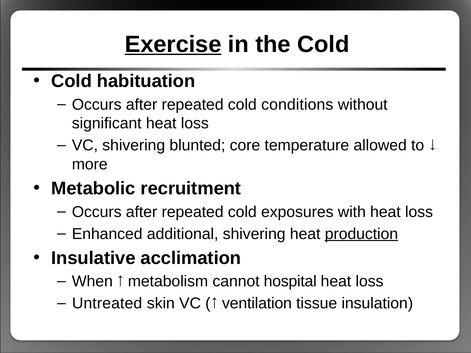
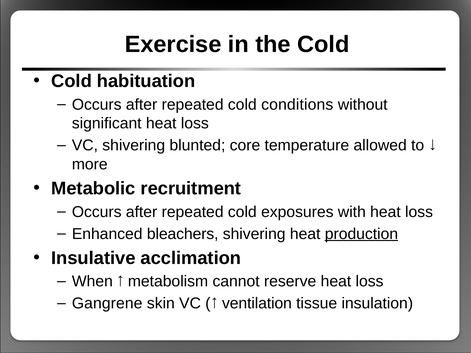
Exercise underline: present -> none (173, 44)
additional: additional -> bleachers (183, 234)
hospital: hospital -> reserve (290, 282)
Untreated: Untreated -> Gangrene (107, 304)
